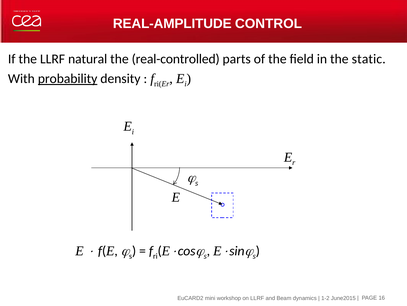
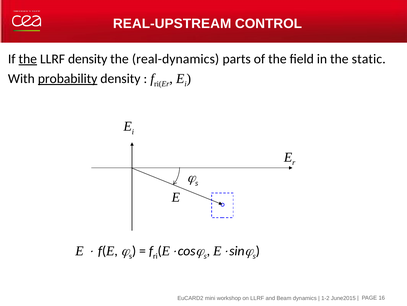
REAL-AMPLITUDE: REAL-AMPLITUDE -> REAL-UPSTREAM (172, 24)
the underline: none -> present (28, 59)
LLRF natural: natural -> density (88, 59)
real-controlled: real-controlled -> real-dynamics (176, 59)
